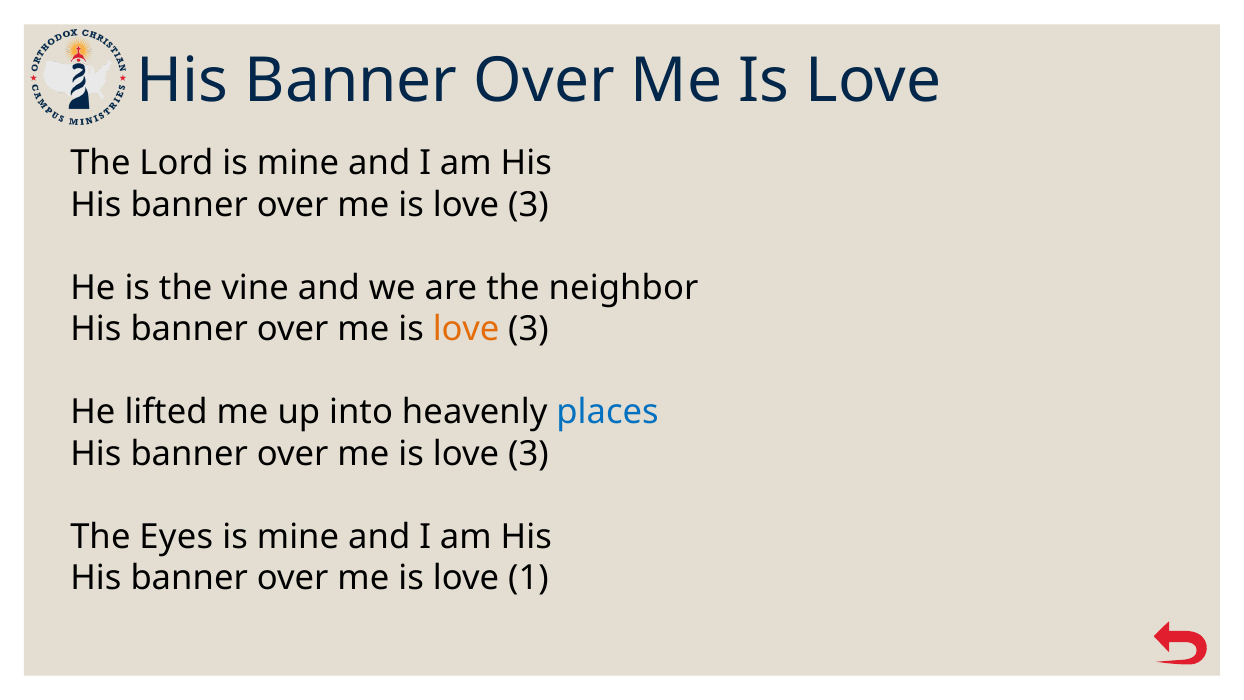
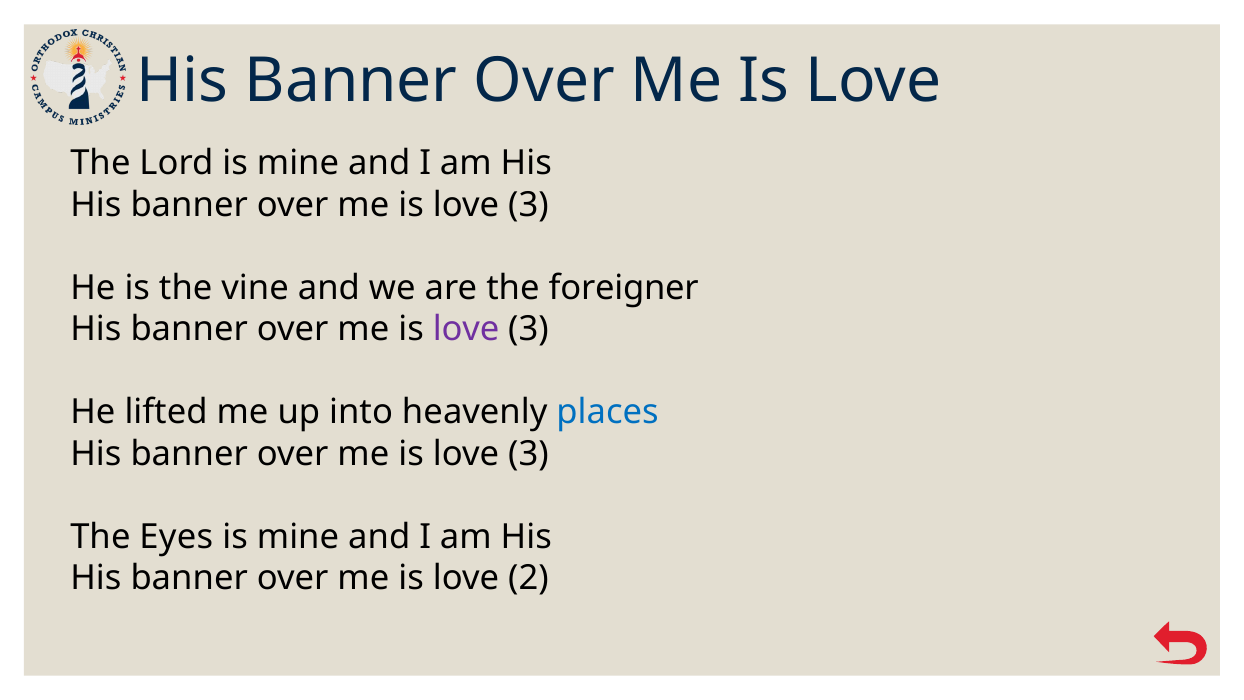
neighbor: neighbor -> foreigner (624, 288)
love colour: orange -> purple (466, 329)
1: 1 -> 2 (528, 578)
